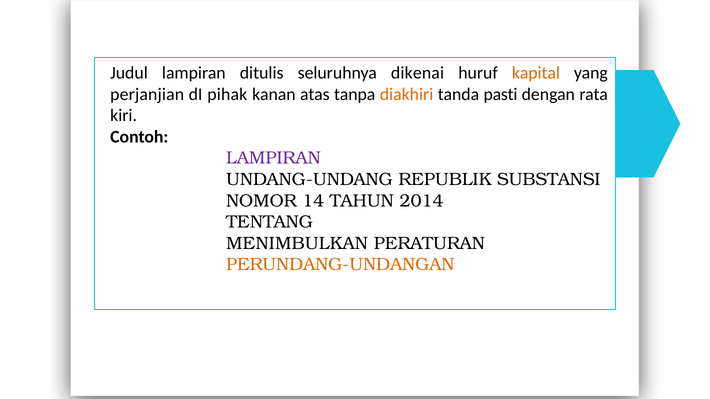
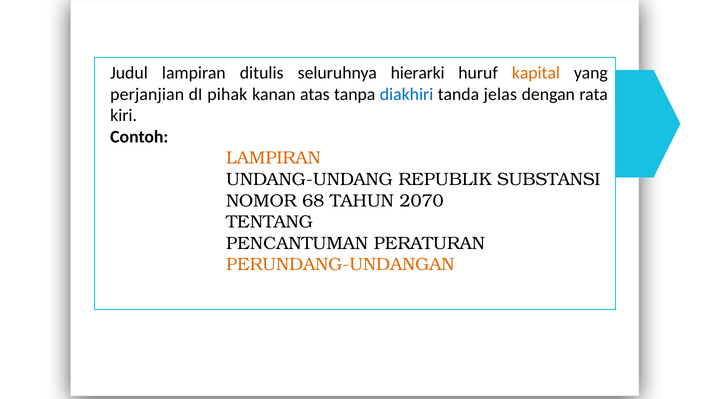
dikenai: dikenai -> hierarki (418, 73)
diakhiri colour: orange -> blue (407, 94)
pasti: pasti -> jelas (500, 94)
LAMPIRAN colour: purple -> orange (273, 158)
14: 14 -> 68 (313, 201)
2014: 2014 -> 2070 (422, 201)
MENIMBULKAN: MENIMBULKAN -> PENCANTUMAN (297, 243)
